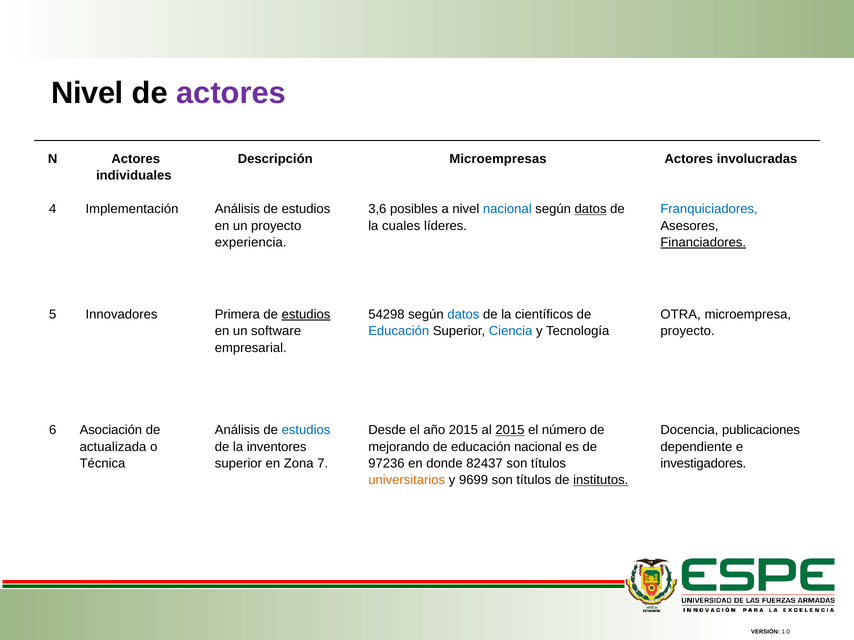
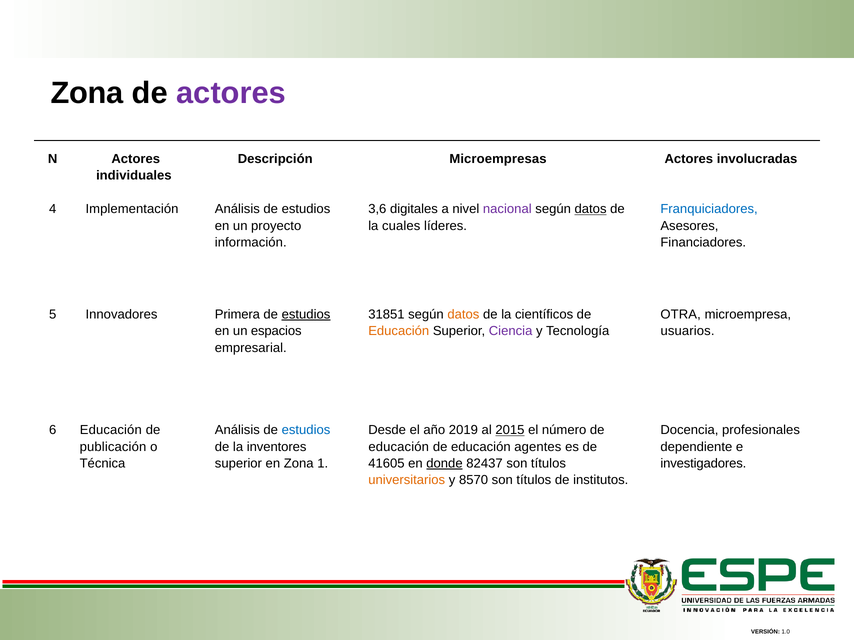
Nivel: Nivel -> Zona (87, 93)
posibles: posibles -> digitales (414, 209)
nacional colour: blue -> purple (507, 209)
experiencia: experiencia -> información (251, 243)
Financiadores underline: present -> none (703, 243)
54298: 54298 -> 31851 (386, 315)
datos colour: blue -> orange (463, 315)
software: software -> espacios (276, 331)
Educación colour: blue -> orange (399, 331)
Ciencia colour: blue -> purple (511, 331)
proyecto: proyecto -> usuarios (688, 331)
6 Asociación: Asociación -> Educación (111, 430)
año 2015: 2015 -> 2019 (463, 430)
publicaciones: publicaciones -> profesionales (761, 430)
actualizada: actualizada -> publicación (113, 447)
mejorando: mejorando -> educación (399, 447)
educación nacional: nacional -> agentes (538, 447)
7: 7 -> 1 (323, 464)
97236: 97236 -> 41605 (386, 464)
donde underline: none -> present (444, 464)
9699: 9699 -> 8570 (474, 480)
institutos underline: present -> none (601, 480)
